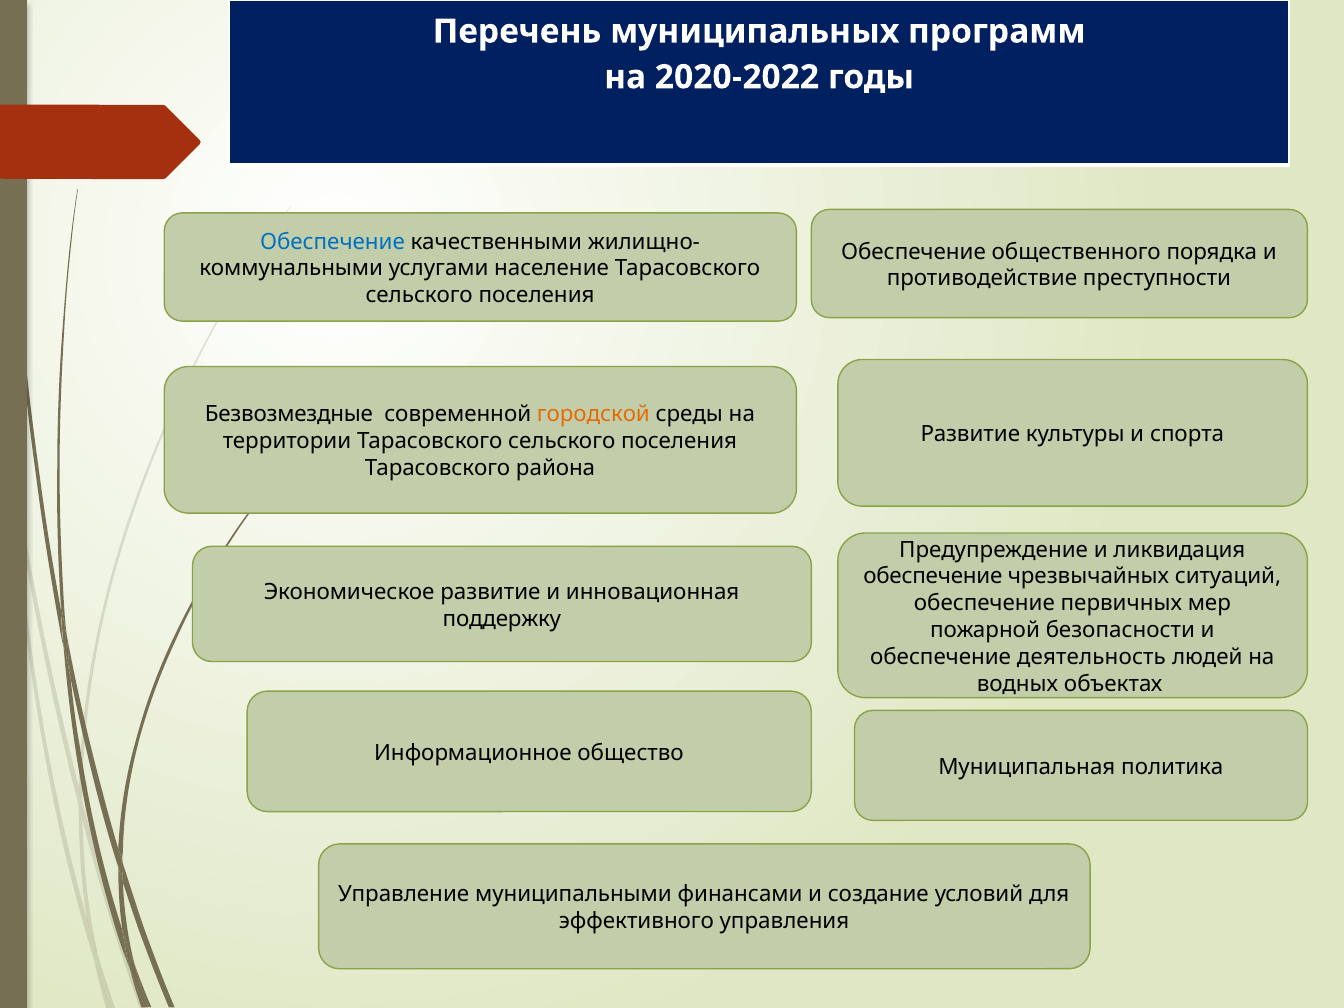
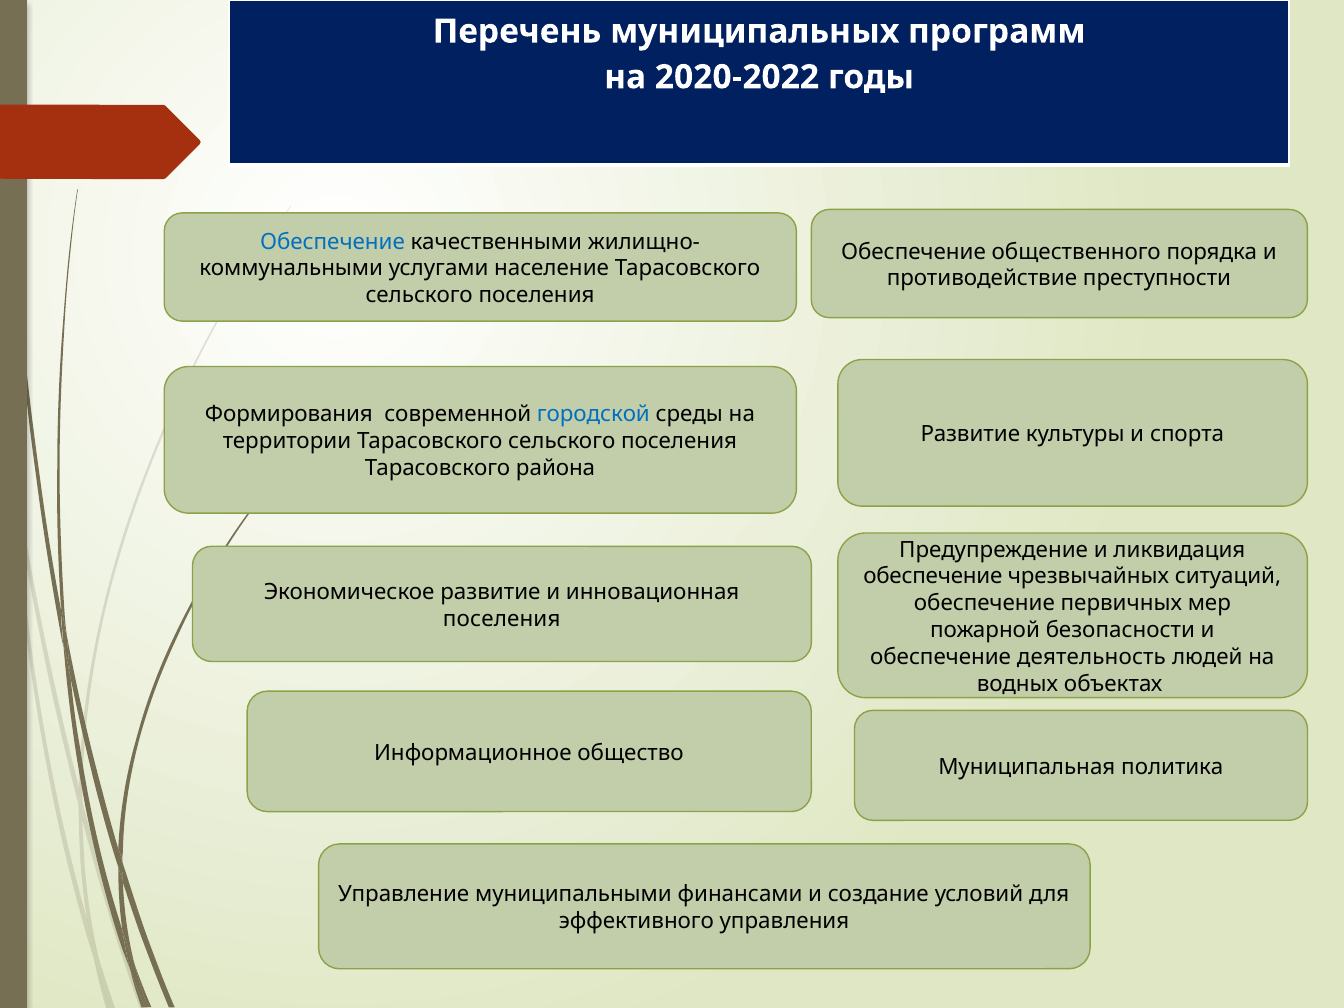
Безвозмездные: Безвозмездные -> Формирования (289, 414)
городской colour: orange -> blue (593, 414)
поддержку: поддержку -> поселения (502, 619)
